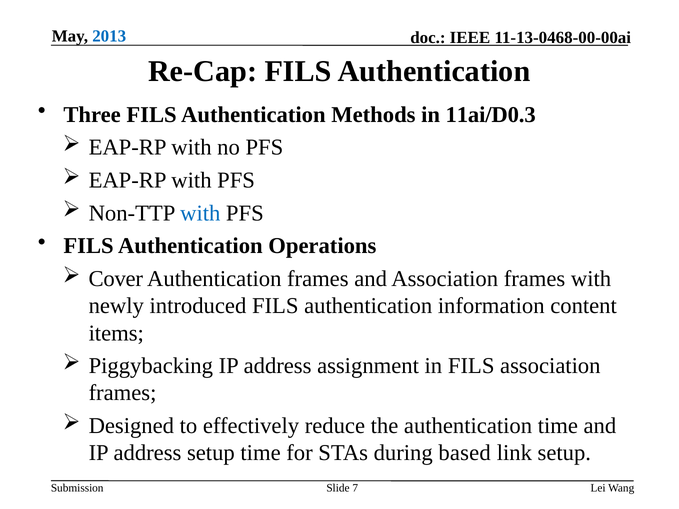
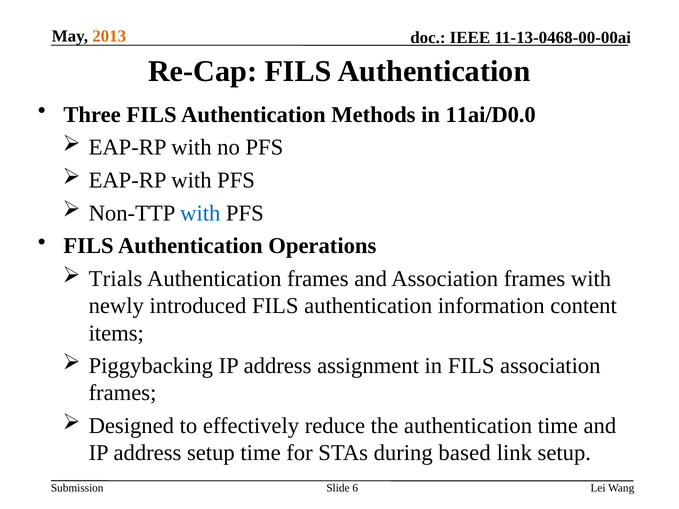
2013 colour: blue -> orange (109, 36)
11ai/D0.3: 11ai/D0.3 -> 11ai/D0.0 (491, 115)
Cover: Cover -> Trials (116, 279)
7: 7 -> 6 (355, 488)
